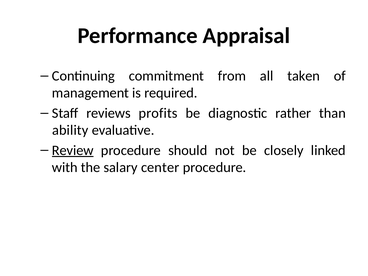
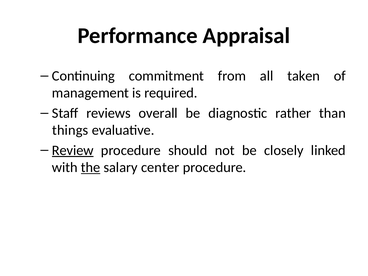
profits: profits -> overall (158, 113)
ability: ability -> things (70, 130)
the underline: none -> present (91, 167)
